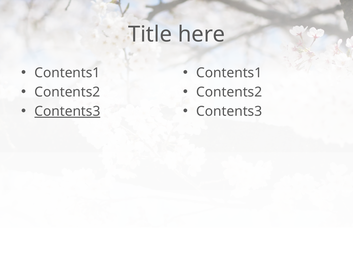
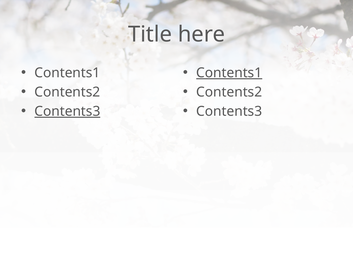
Contents1 underline: none -> present (229, 73)
